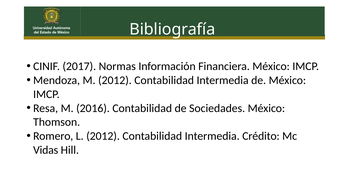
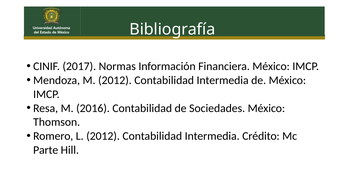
Vidas: Vidas -> Parte (46, 150)
